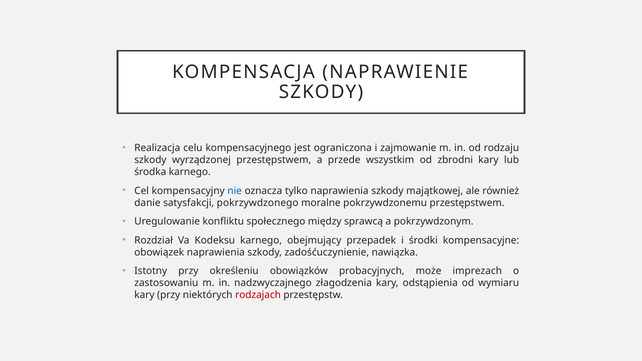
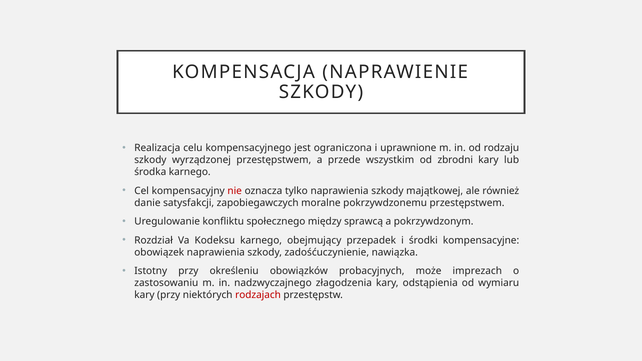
zajmowanie: zajmowanie -> uprawnione (408, 148)
nie colour: blue -> red (235, 191)
pokrzywdzonego: pokrzywdzonego -> zapobiegawczych (258, 203)
